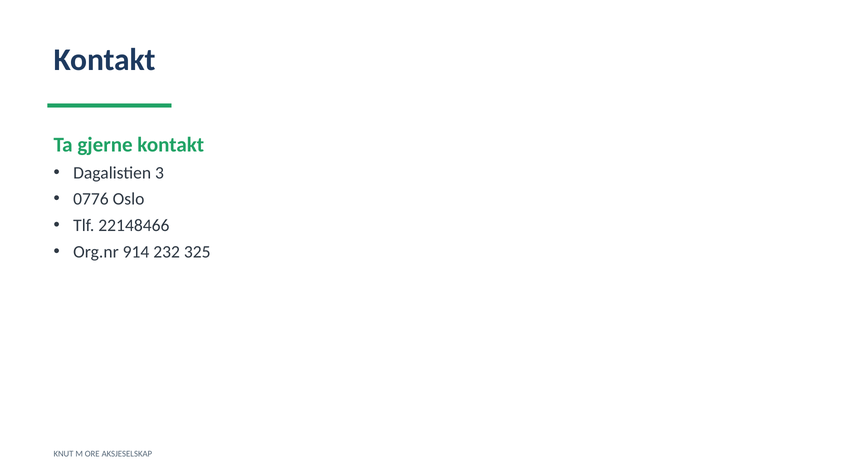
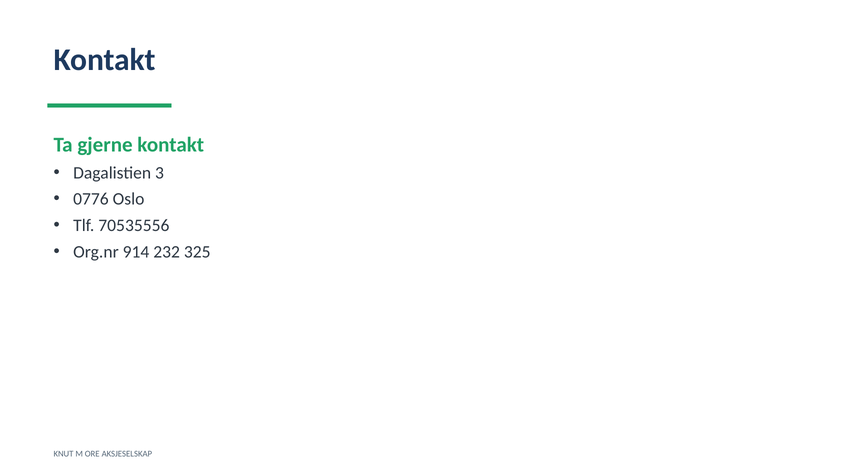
22148466: 22148466 -> 70535556 (134, 226)
